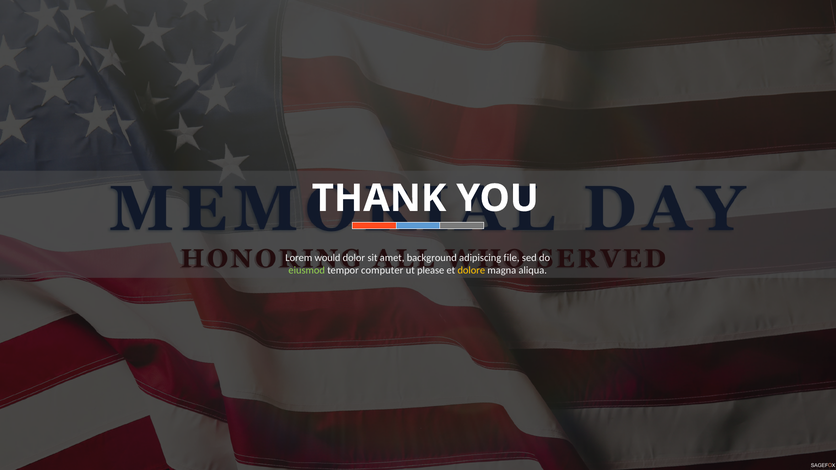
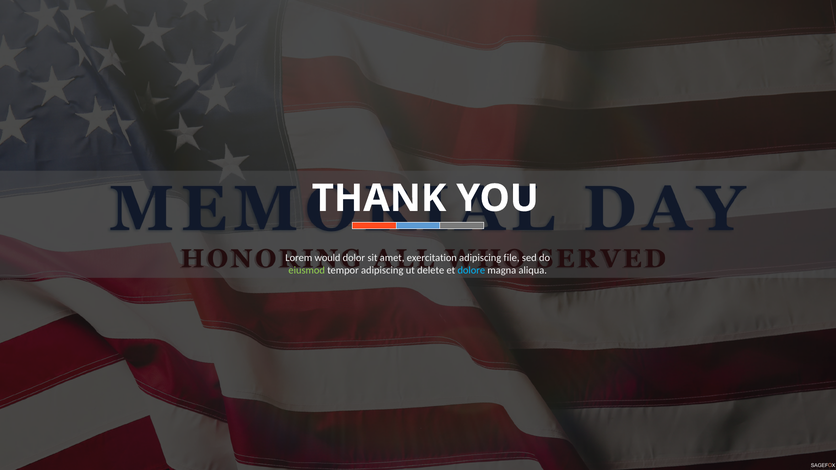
background: background -> exercitation (432, 258)
tempor computer: computer -> adipiscing (382, 271)
please: please -> delete (431, 271)
dolore colour: yellow -> light blue (471, 271)
